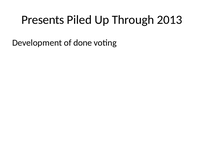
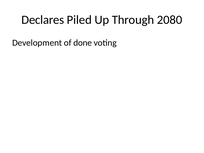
Presents: Presents -> Declares (43, 20)
2013: 2013 -> 2080 (170, 20)
